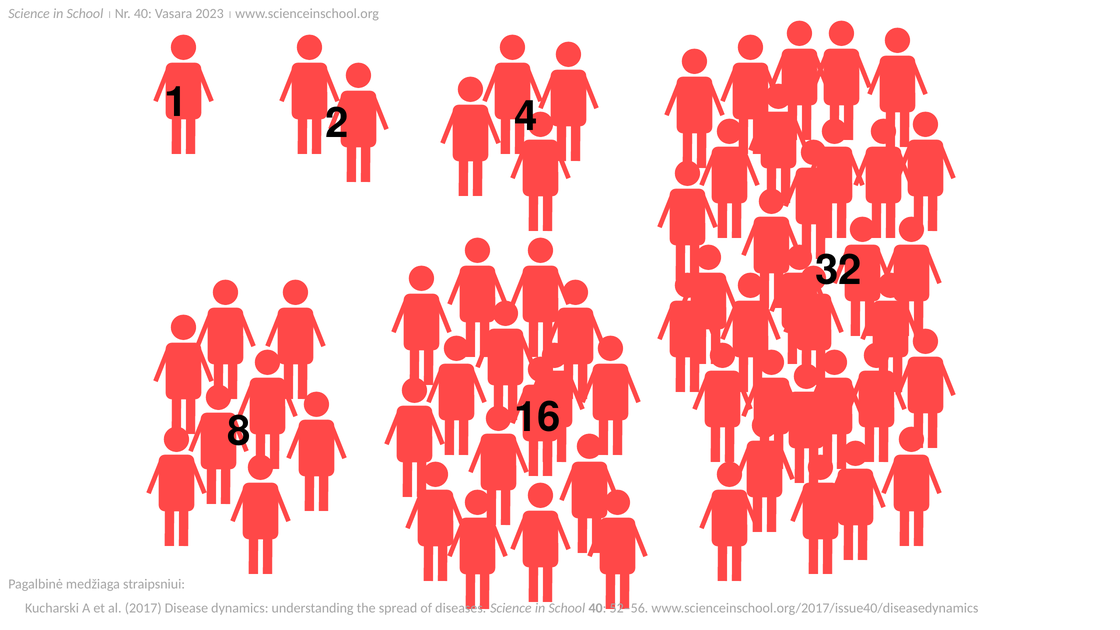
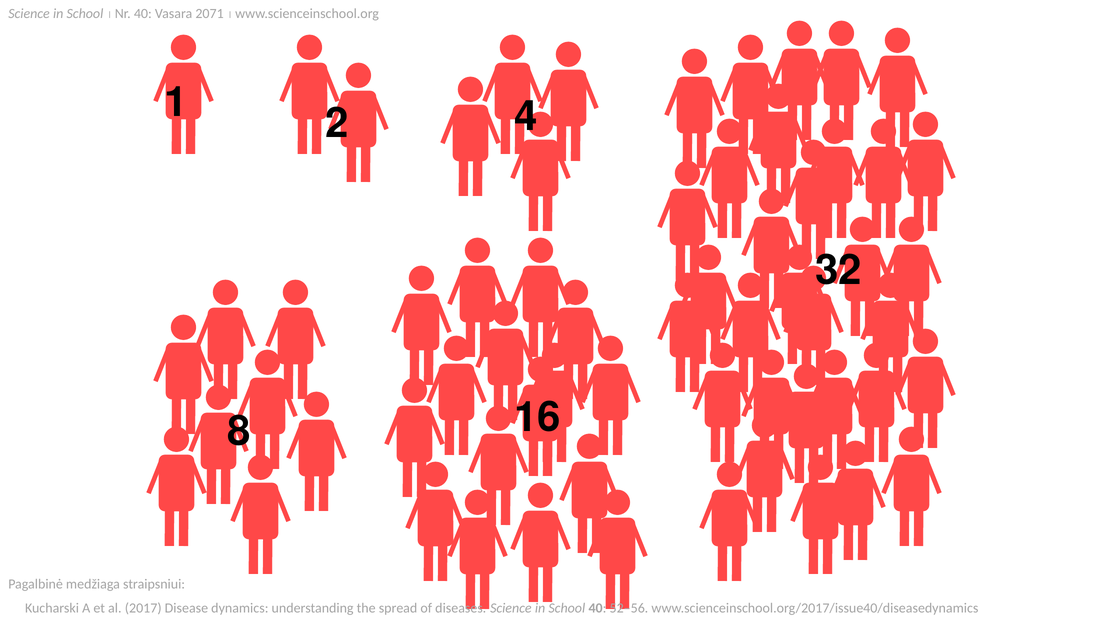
2023: 2023 -> 2071 (210, 13)
